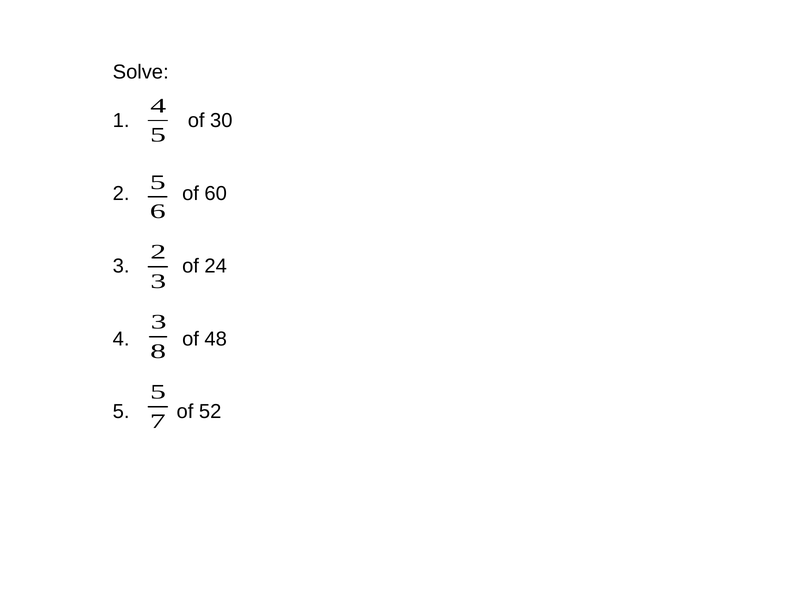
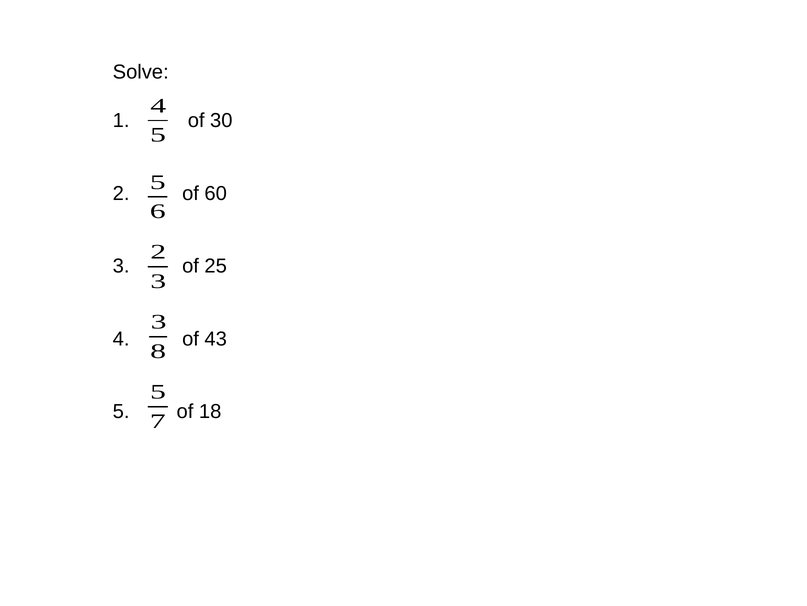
24: 24 -> 25 (216, 266)
48: 48 -> 43 (216, 339)
52: 52 -> 18 (210, 411)
